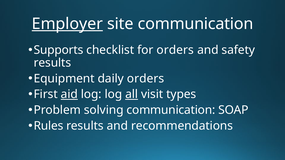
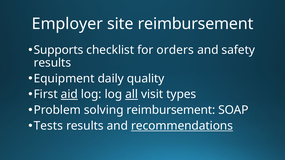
Employer underline: present -> none (67, 24)
site communication: communication -> reimbursement (196, 24)
daily orders: orders -> quality (146, 79)
solving communication: communication -> reimbursement (171, 110)
Rules: Rules -> Tests (48, 126)
recommendations underline: none -> present (182, 126)
